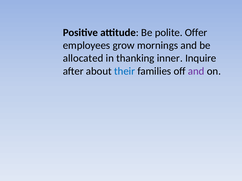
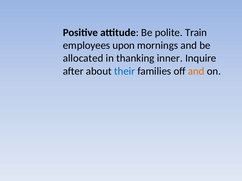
Offer: Offer -> Train (196, 33)
grow: grow -> upon (124, 45)
and colour: purple -> orange (196, 71)
